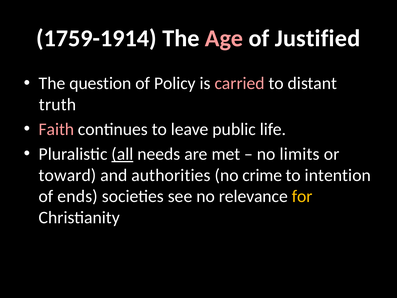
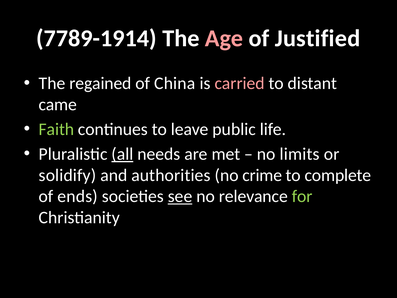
1759-1914: 1759-1914 -> 7789-1914 (96, 38)
question: question -> regained (100, 83)
Policy: Policy -> China (175, 83)
truth: truth -> came (58, 104)
Faith colour: pink -> light green (56, 129)
toward: toward -> solidify (67, 175)
intention: intention -> complete (338, 175)
see underline: none -> present (180, 196)
for colour: yellow -> light green (302, 196)
